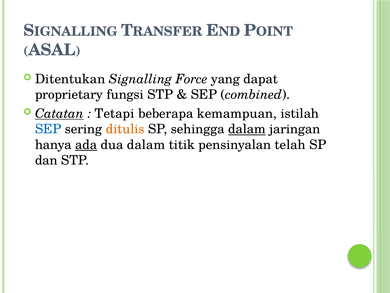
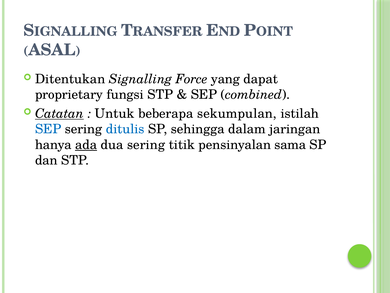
Tetapi: Tetapi -> Untuk (115, 113)
kemampuan: kemampuan -> sekumpulan (237, 113)
ditulis colour: orange -> blue (125, 129)
dalam underline: present -> none (247, 129)
dua dalam: dalam -> sering (146, 145)
telah: telah -> sama (290, 145)
